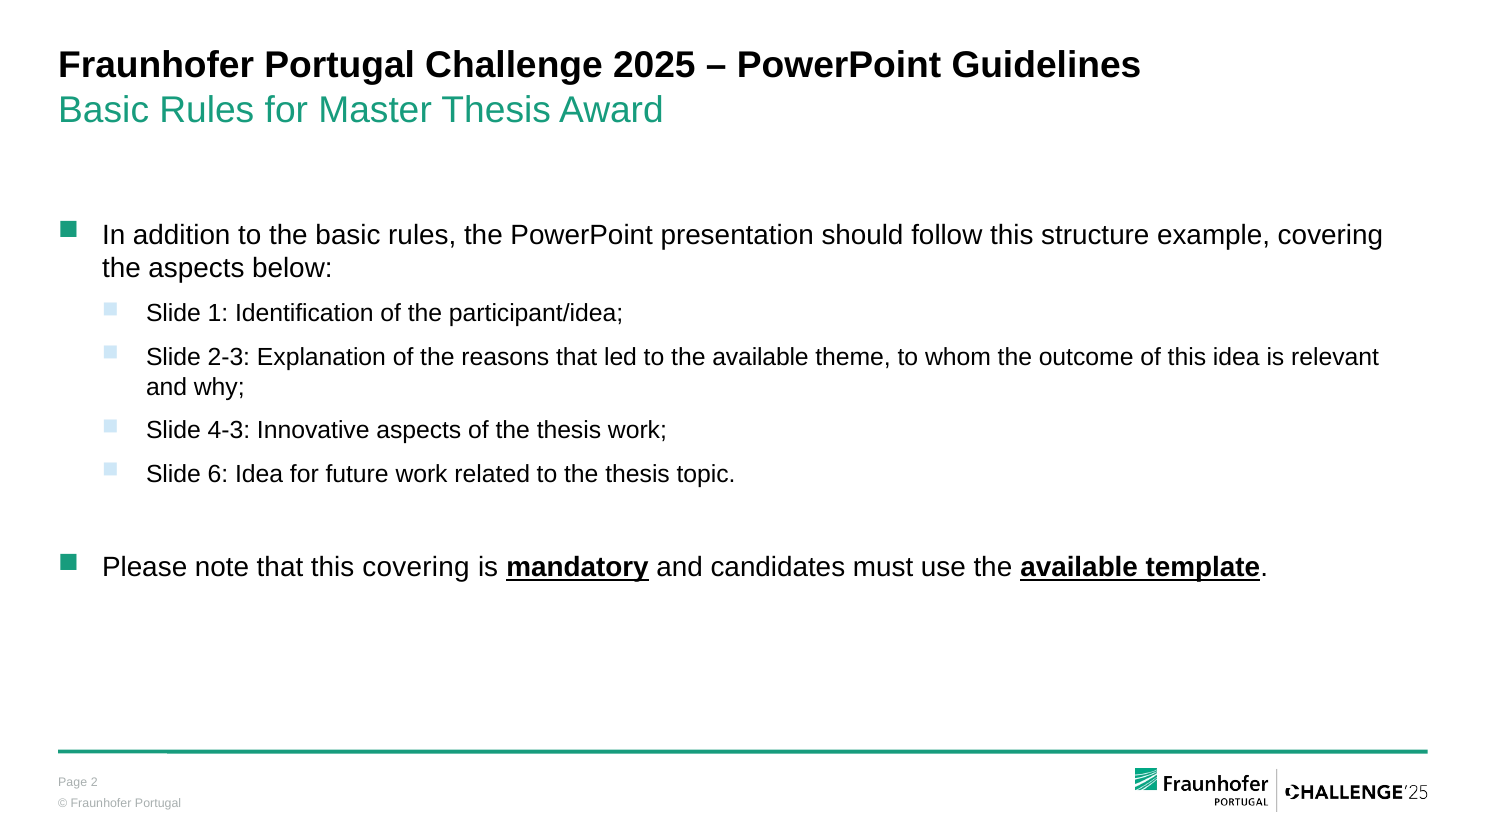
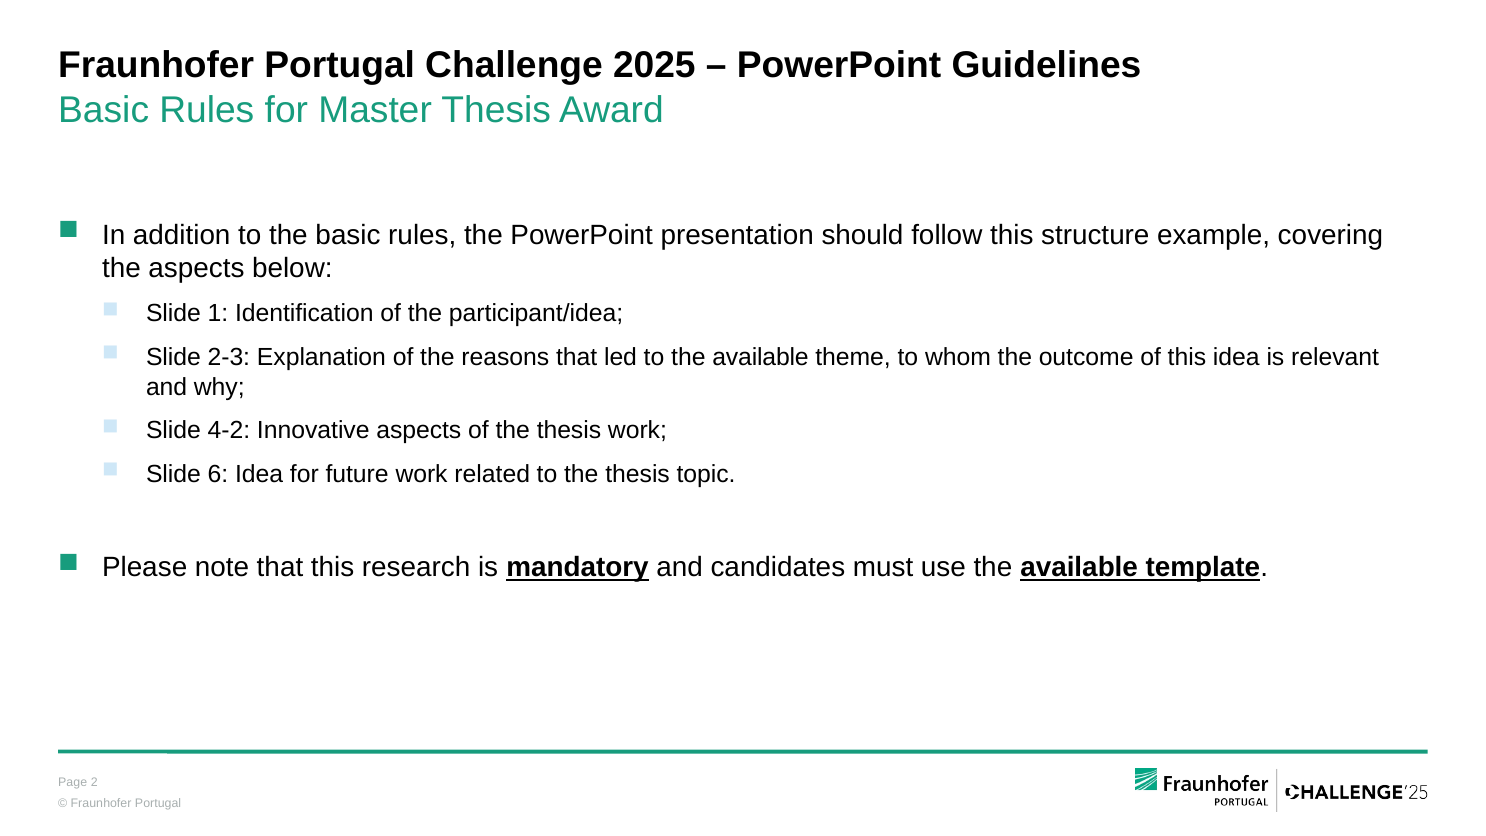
4-3: 4-3 -> 4-2 (229, 431)
this covering: covering -> research (416, 567)
